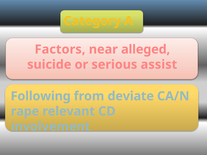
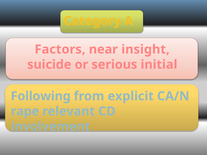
alleged: alleged -> insight (145, 49)
assist: assist -> initial (159, 65)
deviate: deviate -> explicit (131, 96)
